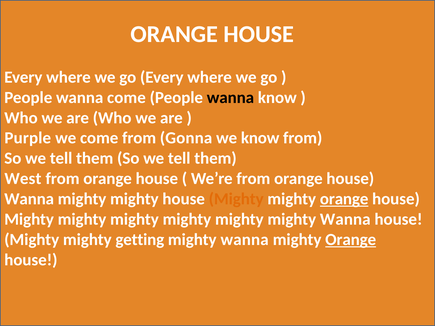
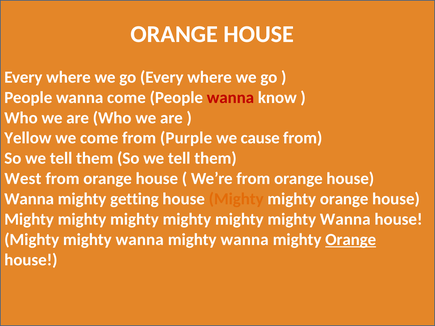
wanna colour: black -> red (230, 98)
Purple: Purple -> Yellow (28, 138)
Gonna: Gonna -> Purple (186, 138)
we know: know -> cause (260, 138)
mighty: mighty -> getting (134, 199)
orange underline: present -> none (344, 199)
getting: getting -> wanna (140, 240)
